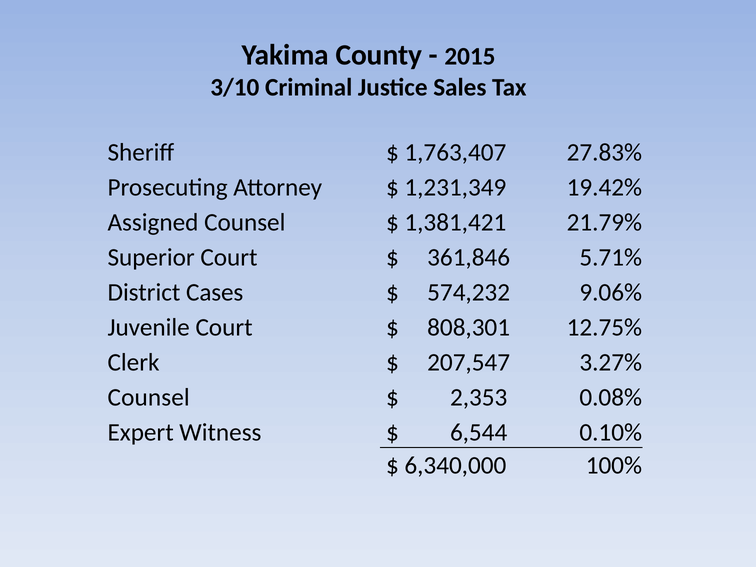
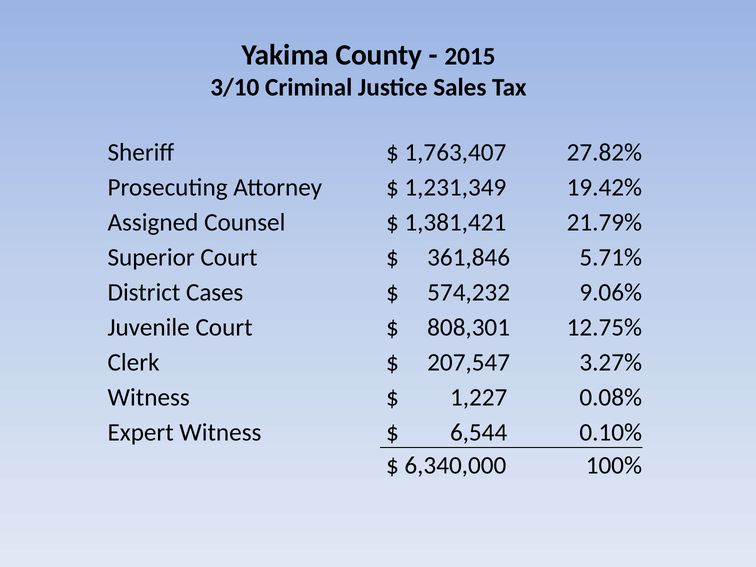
27.83%: 27.83% -> 27.82% (604, 152)
Counsel: Counsel -> Witness (149, 397)
2,353: 2,353 -> 1,227 (479, 397)
